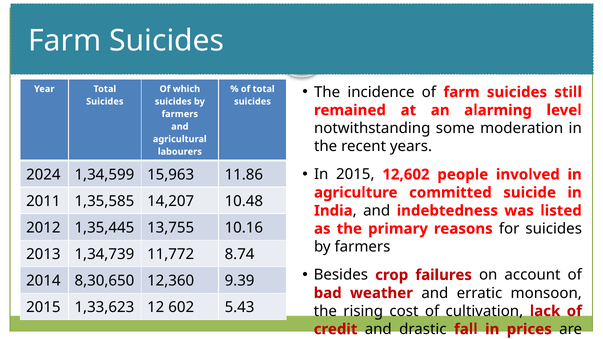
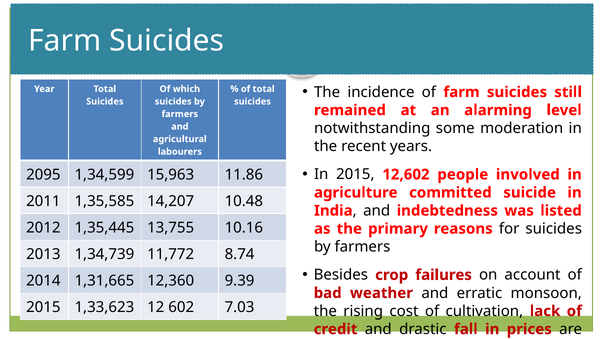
2024: 2024 -> 2095 (43, 175)
8,30,650: 8,30,650 -> 1,31,665 (104, 281)
5.43: 5.43 -> 7.03 (240, 307)
